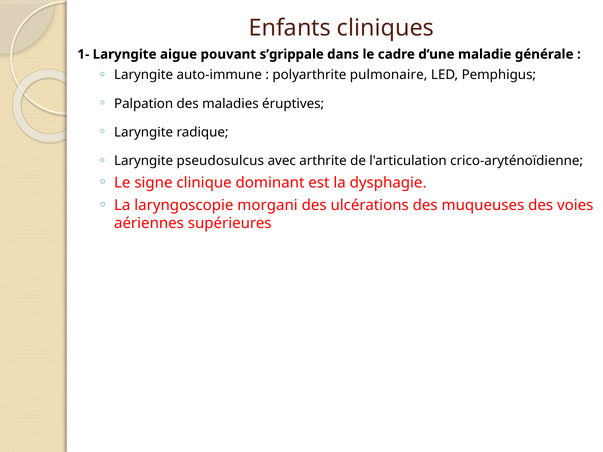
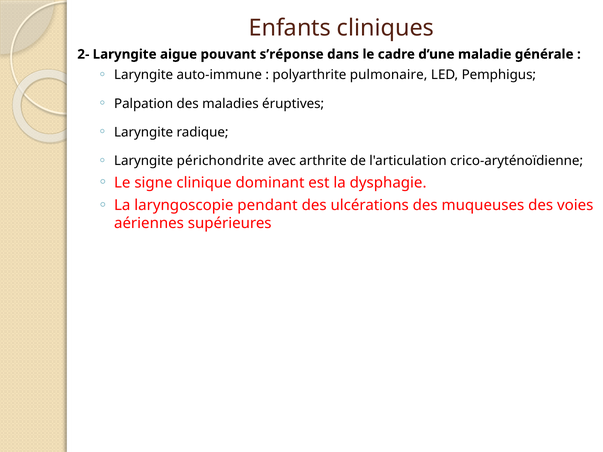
1-: 1- -> 2- (83, 54)
s’grippale: s’grippale -> s’réponse (292, 54)
pseudosulcus: pseudosulcus -> périchondrite (220, 161)
morgani: morgani -> pendant (267, 206)
